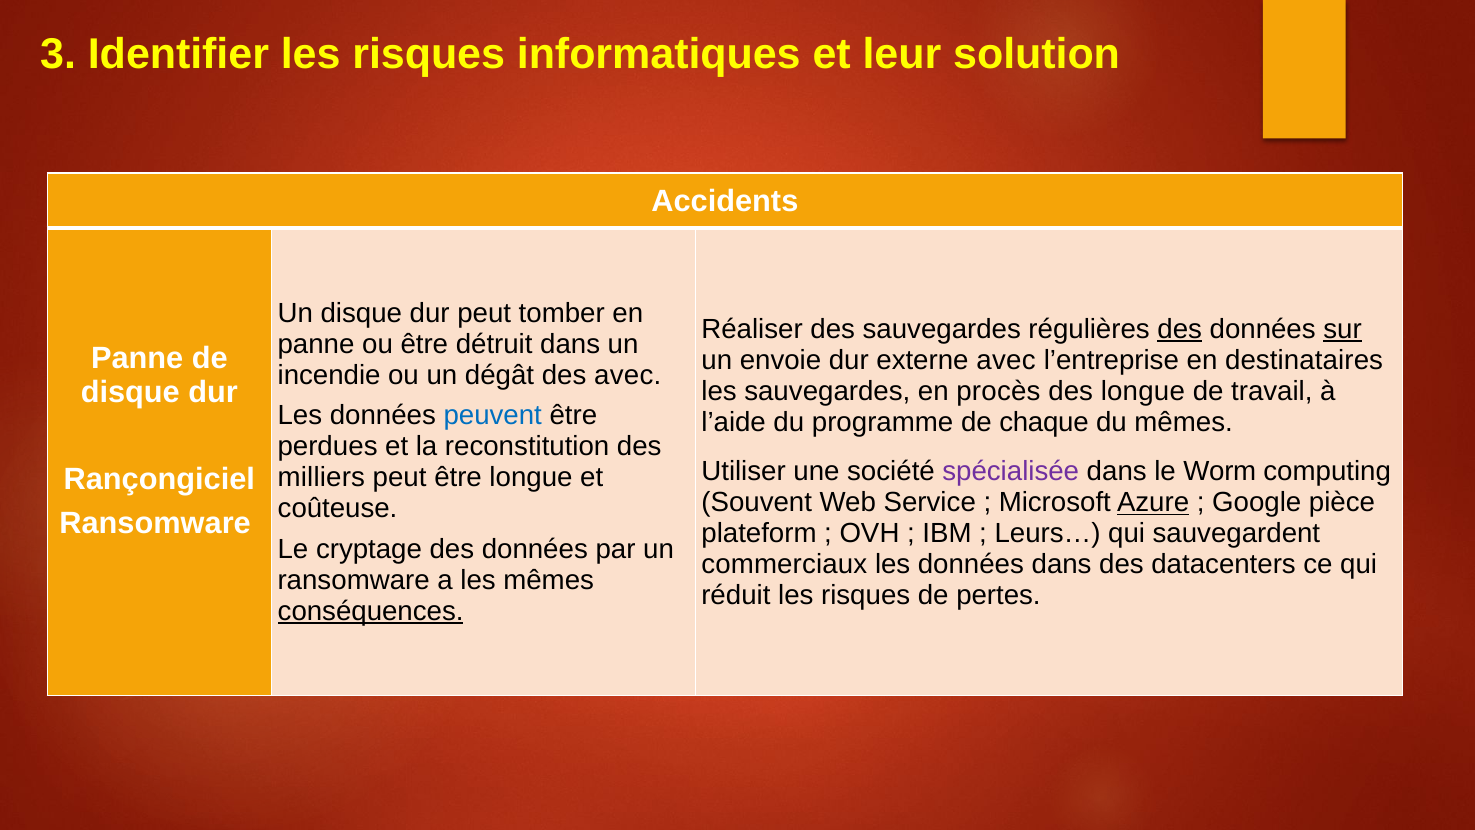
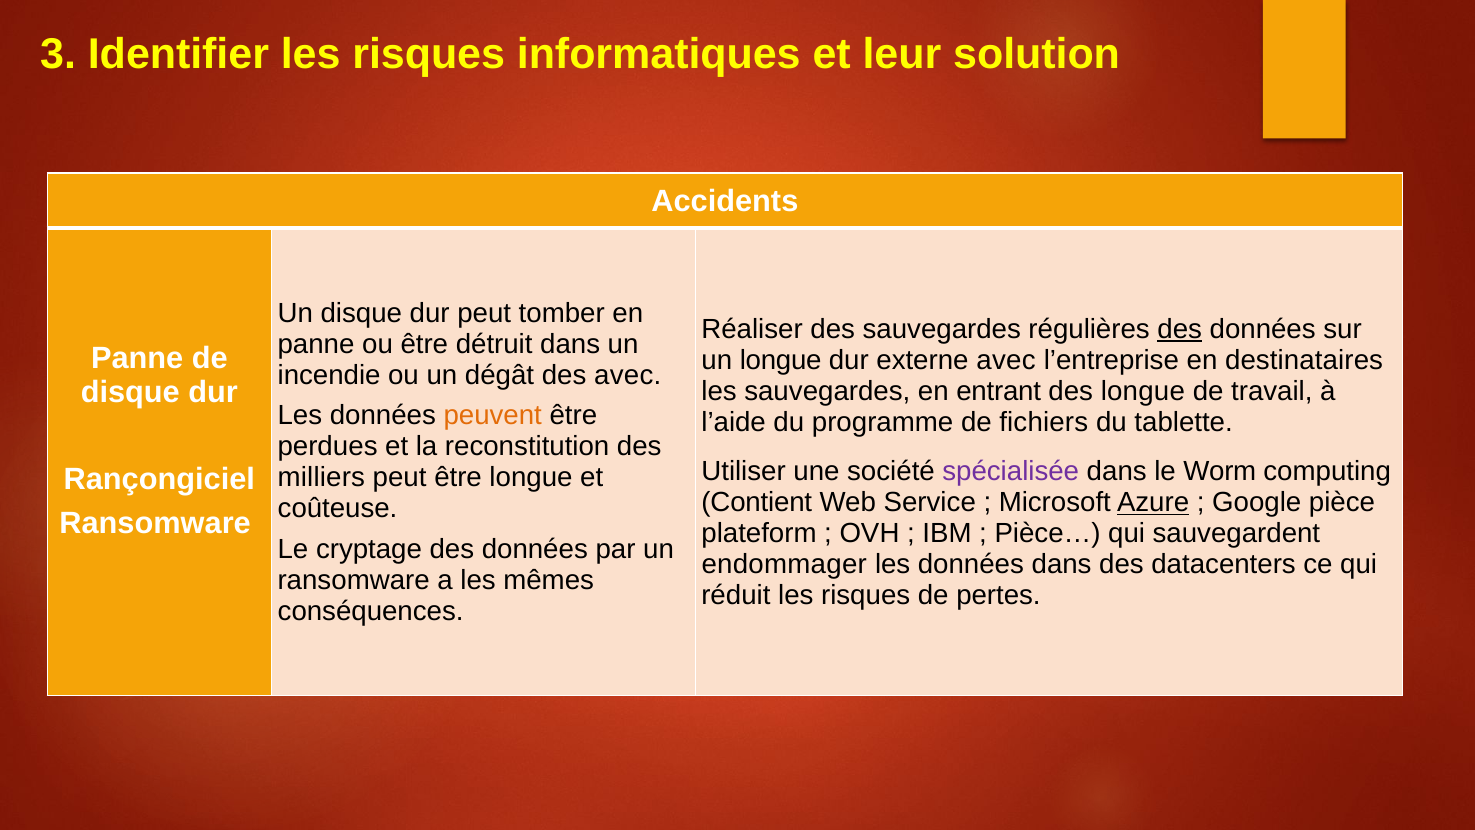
sur underline: present -> none (1343, 329)
un envoie: envoie -> longue (781, 360)
procès: procès -> entrant (999, 391)
peuvent colour: blue -> orange (493, 416)
chaque: chaque -> fichiers (1044, 422)
du mêmes: mêmes -> tablette (1184, 422)
Souvent: Souvent -> Contient (757, 502)
Leurs…: Leurs… -> Pièce… (1048, 533)
commerciaux: commerciaux -> endommager (784, 564)
conséquences underline: present -> none (371, 611)
